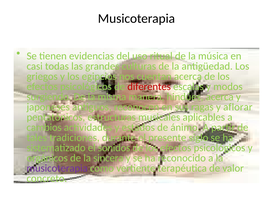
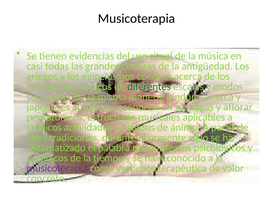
diferentes colour: red -> green (149, 86)
cambios: cambios -> crónicos (44, 127)
sonidos: sonidos -> palabra (114, 148)
sincera: sincera -> tiempo (108, 158)
